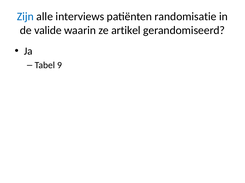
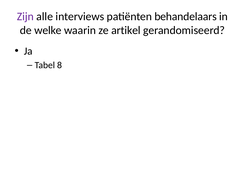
Zijn colour: blue -> purple (25, 17)
randomisatie: randomisatie -> behandelaars (186, 17)
valide: valide -> welke (48, 30)
9: 9 -> 8 (60, 65)
